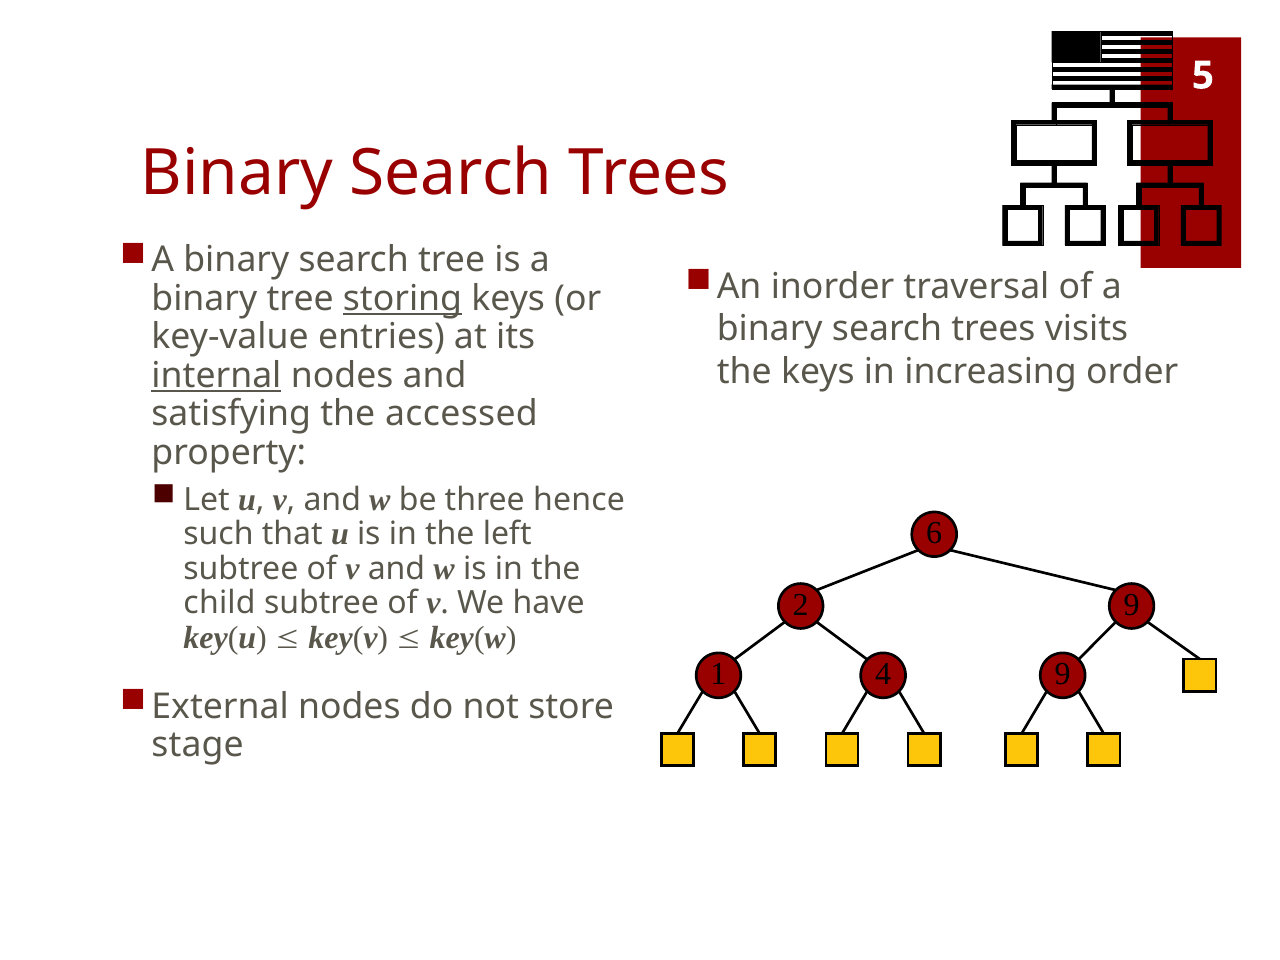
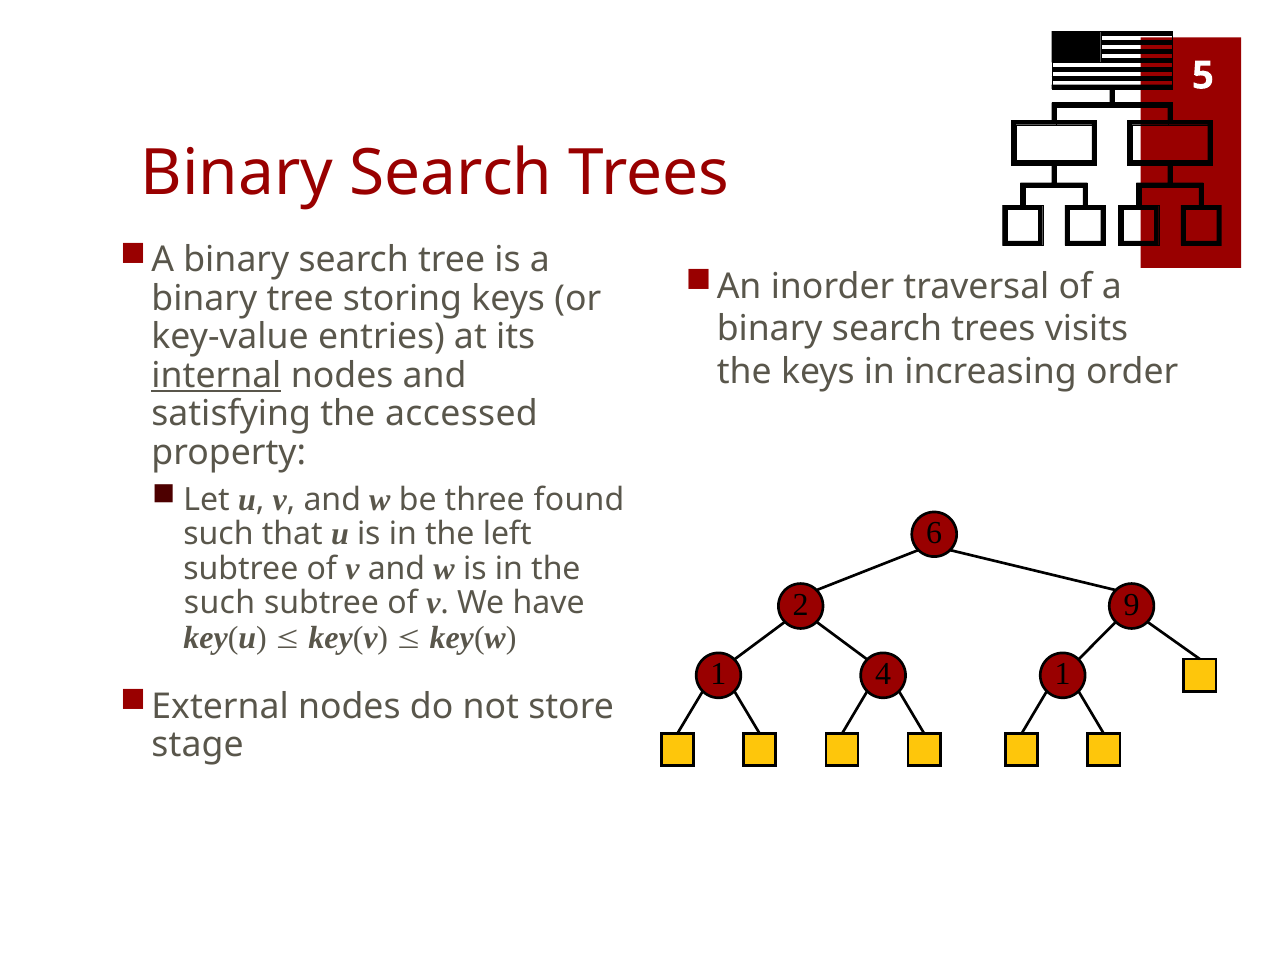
storing underline: present -> none (402, 299)
hence: hence -> found (579, 500)
child: child -> such (219, 603)
1 9: 9 -> 1 (1063, 674)
